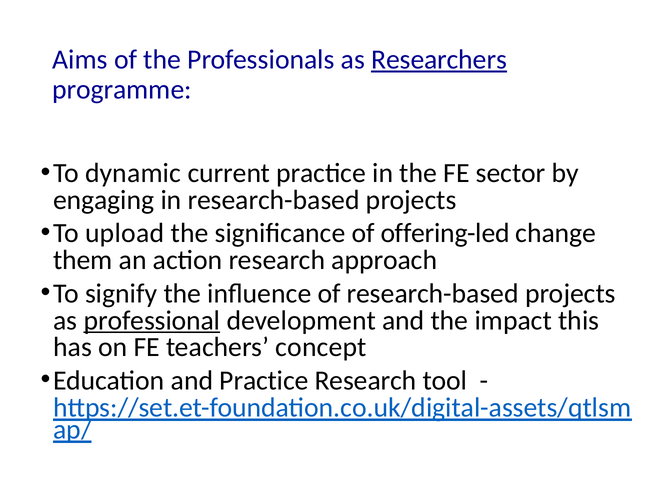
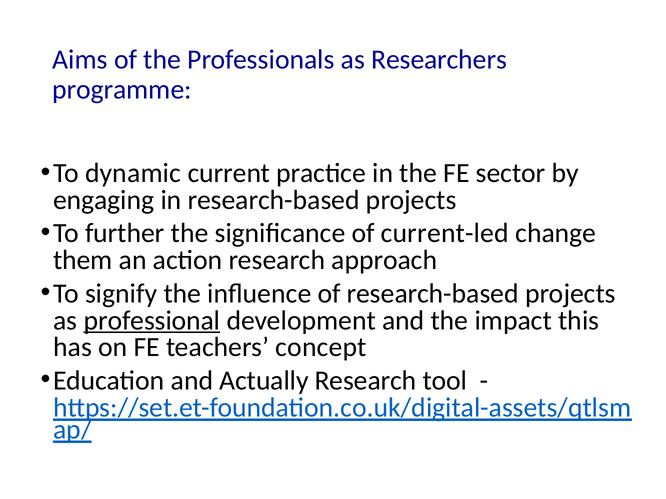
Researchers underline: present -> none (439, 60)
upload: upload -> further (125, 234)
offering-led: offering-led -> current-led (445, 234)
and Practice: Practice -> Actually (264, 381)
